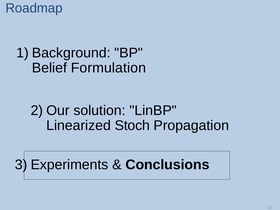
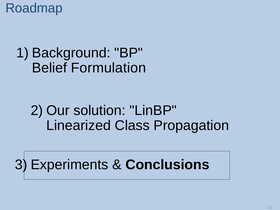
Stoch: Stoch -> Class (132, 126)
